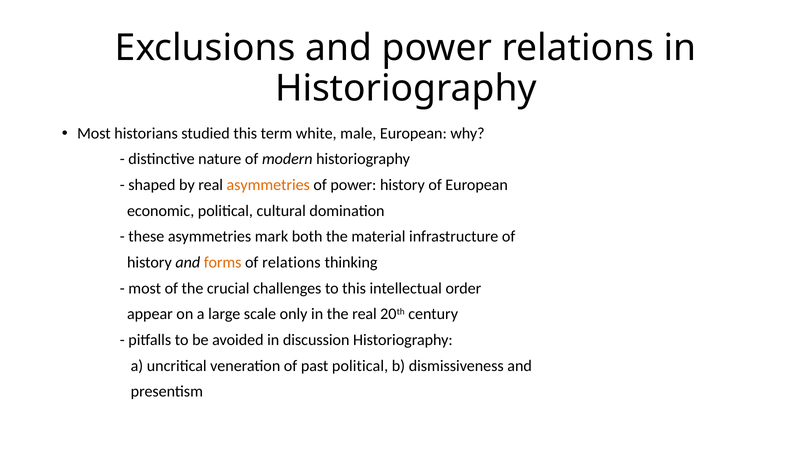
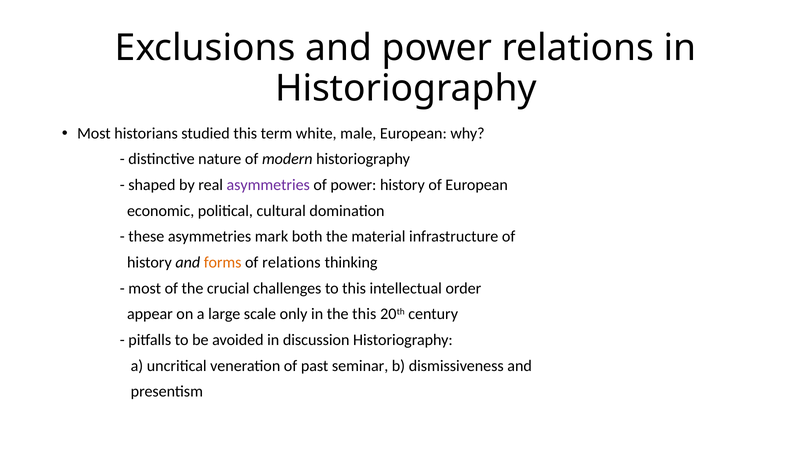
asymmetries colour: orange -> purple (268, 185)
the real: real -> this (364, 314)
past political: political -> seminar (360, 366)
